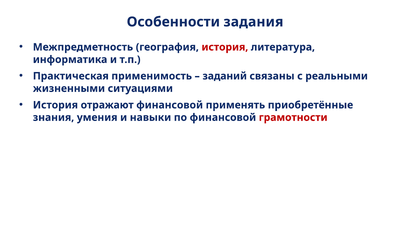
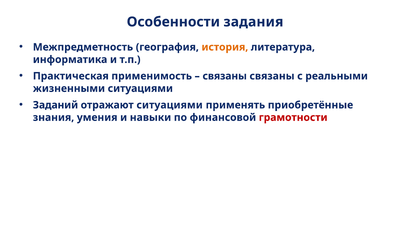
история colour: red -> orange (225, 47)
заданий: заданий -> связаны (225, 76)
История: История -> Заданий (55, 105)
отражают финансовой: финансовой -> ситуациями (170, 105)
